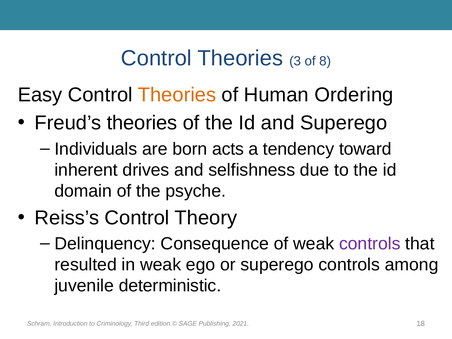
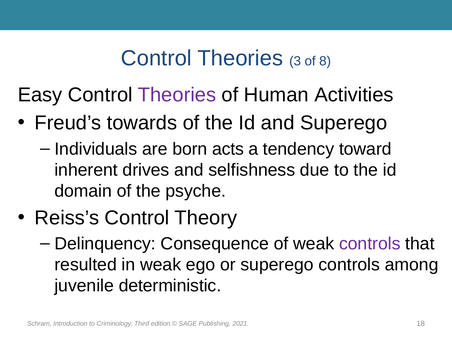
Theories colour: orange -> purple (177, 95)
Ordering: Ordering -> Activities (354, 95)
Freud’s theories: theories -> towards (142, 123)
